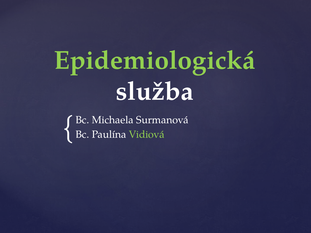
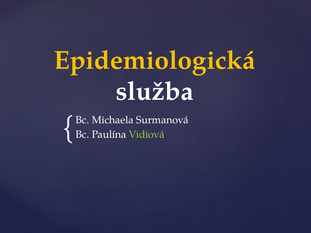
Epidemiologická colour: light green -> yellow (155, 60)
